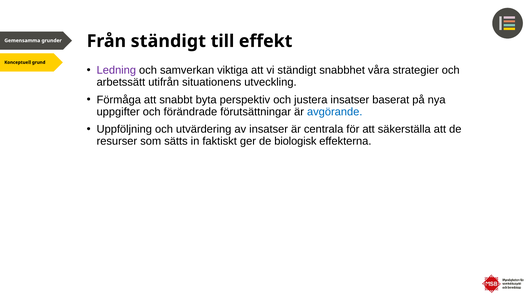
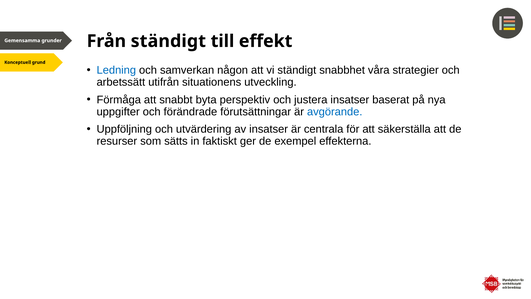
Ledning colour: purple -> blue (116, 70)
viktiga: viktiga -> någon (233, 70)
biologisk: biologisk -> exempel (295, 141)
